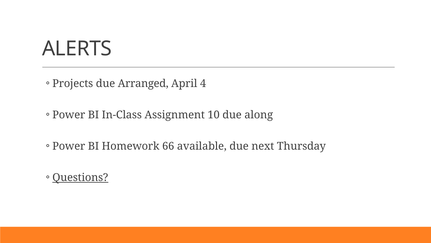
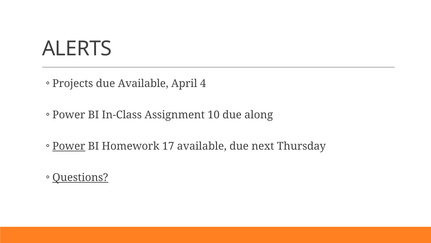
due Arranged: Arranged -> Available (143, 83)
Power underline: none -> present (69, 146)
66: 66 -> 17 (168, 146)
